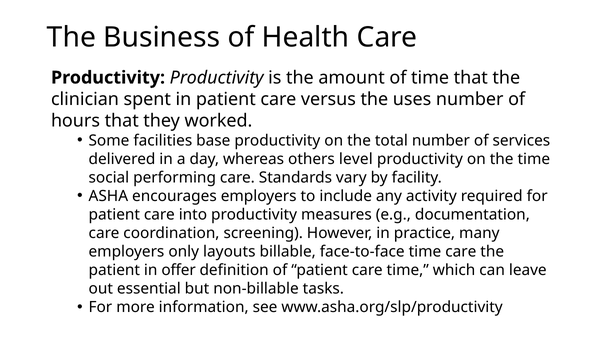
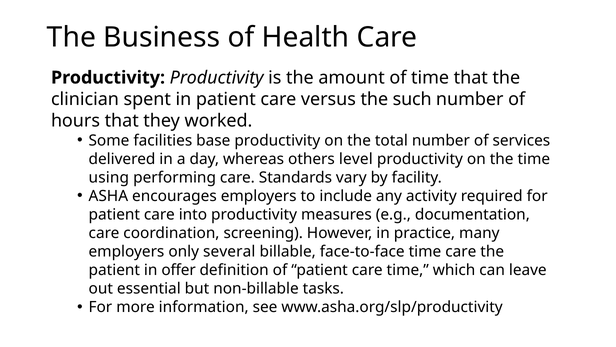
uses: uses -> such (412, 99)
social: social -> using (109, 177)
layouts: layouts -> several (229, 251)
